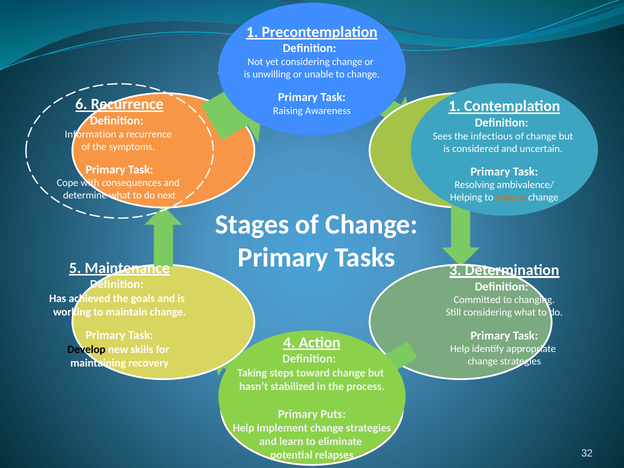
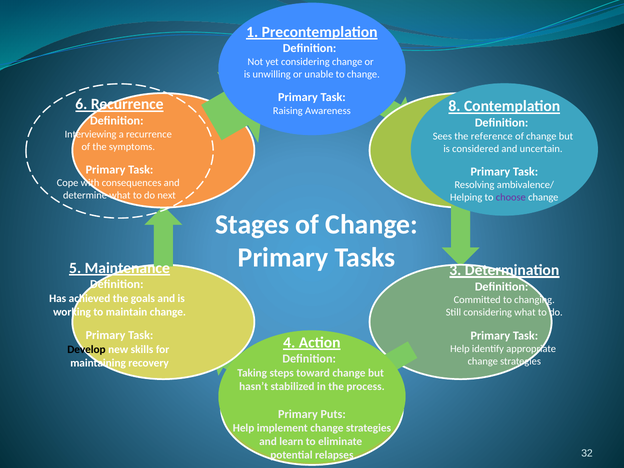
Awareness 1: 1 -> 8 (454, 106)
Information: Information -> Interviewing (91, 134)
infectious: infectious -> reference (492, 136)
choose colour: orange -> purple (511, 198)
